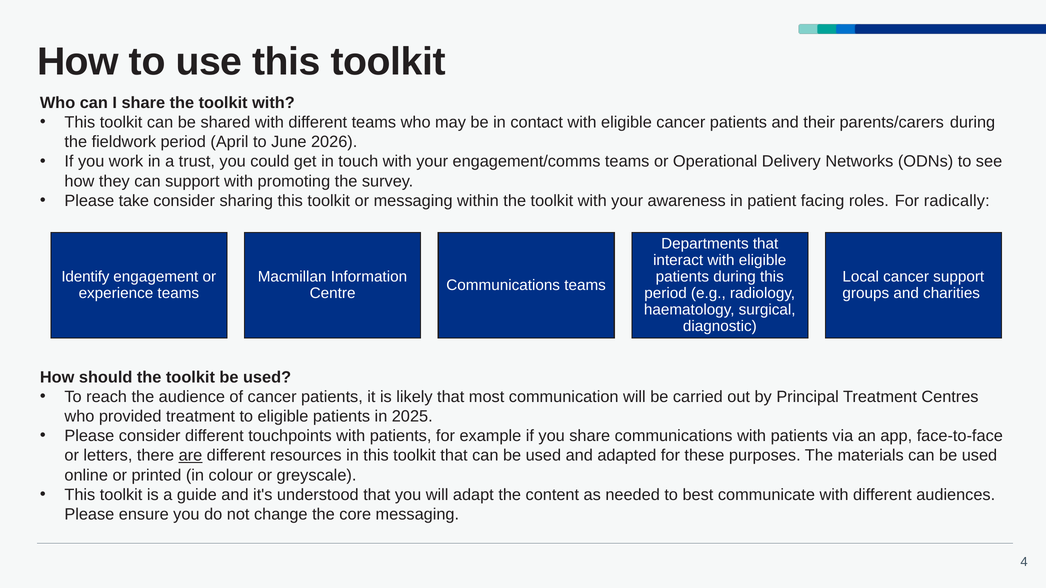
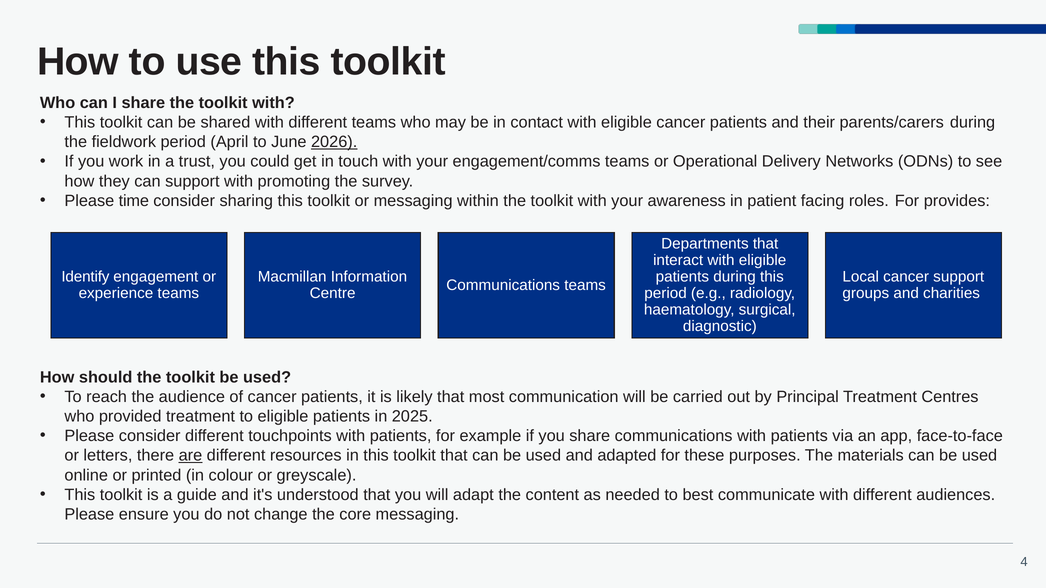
2026 underline: none -> present (334, 142)
take: take -> time (134, 201)
radically: radically -> provides (957, 201)
